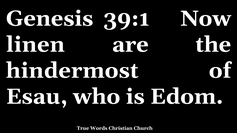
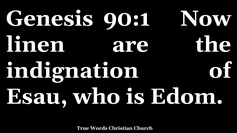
39:1: 39:1 -> 90:1 (127, 19)
hindermost: hindermost -> indignation (72, 71)
